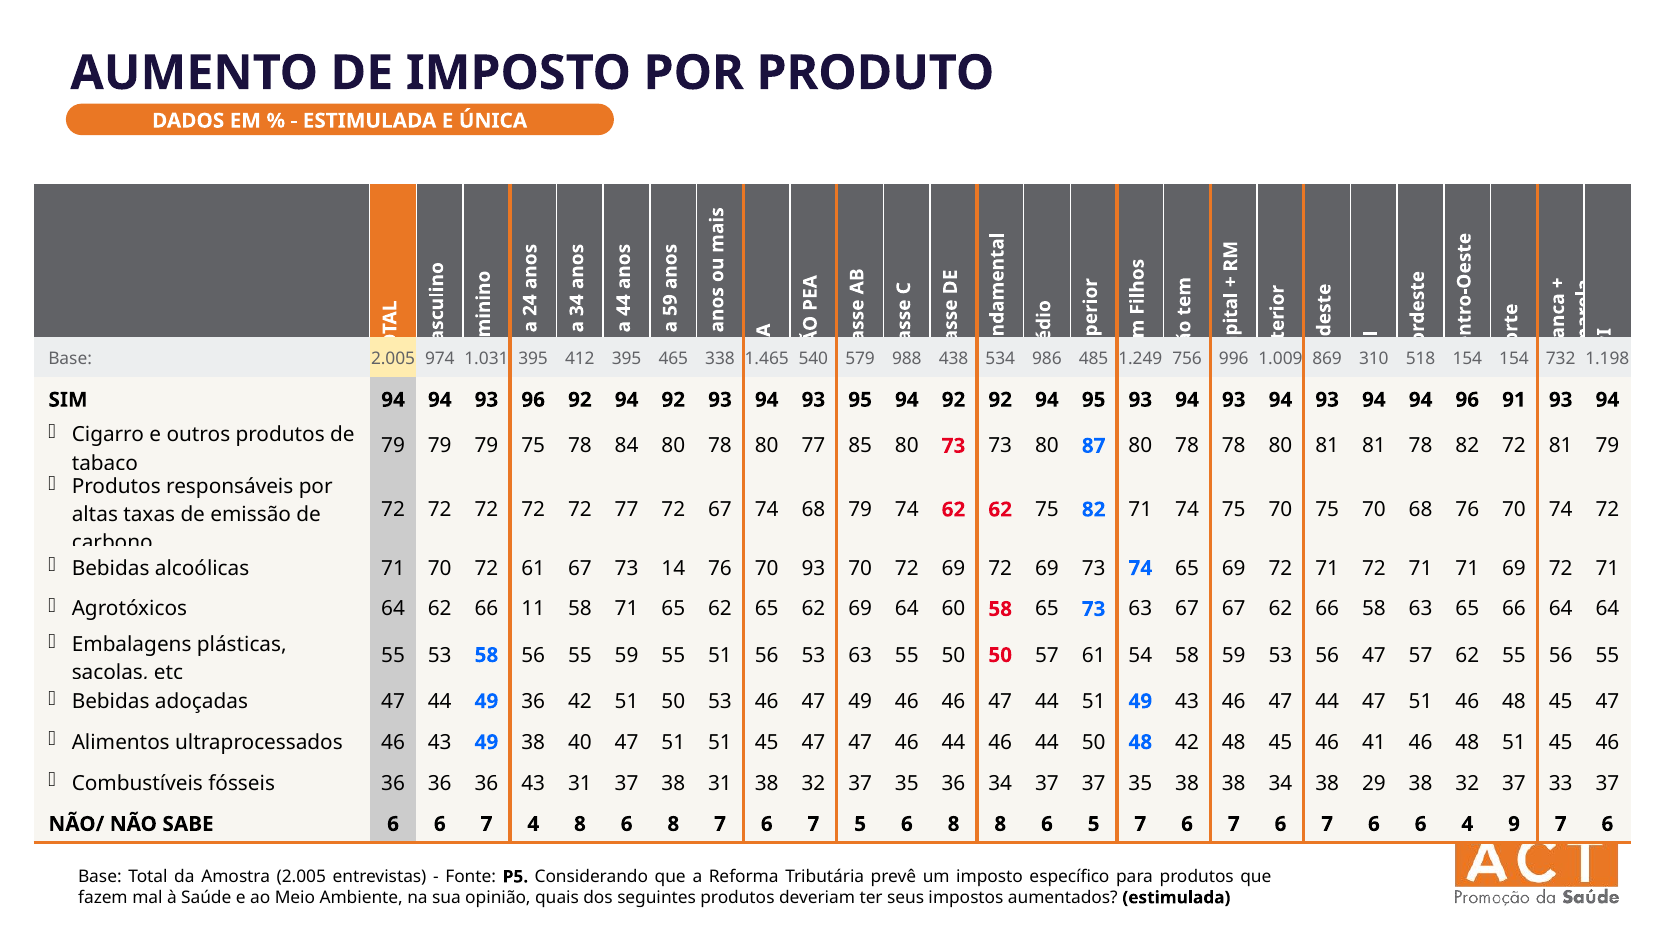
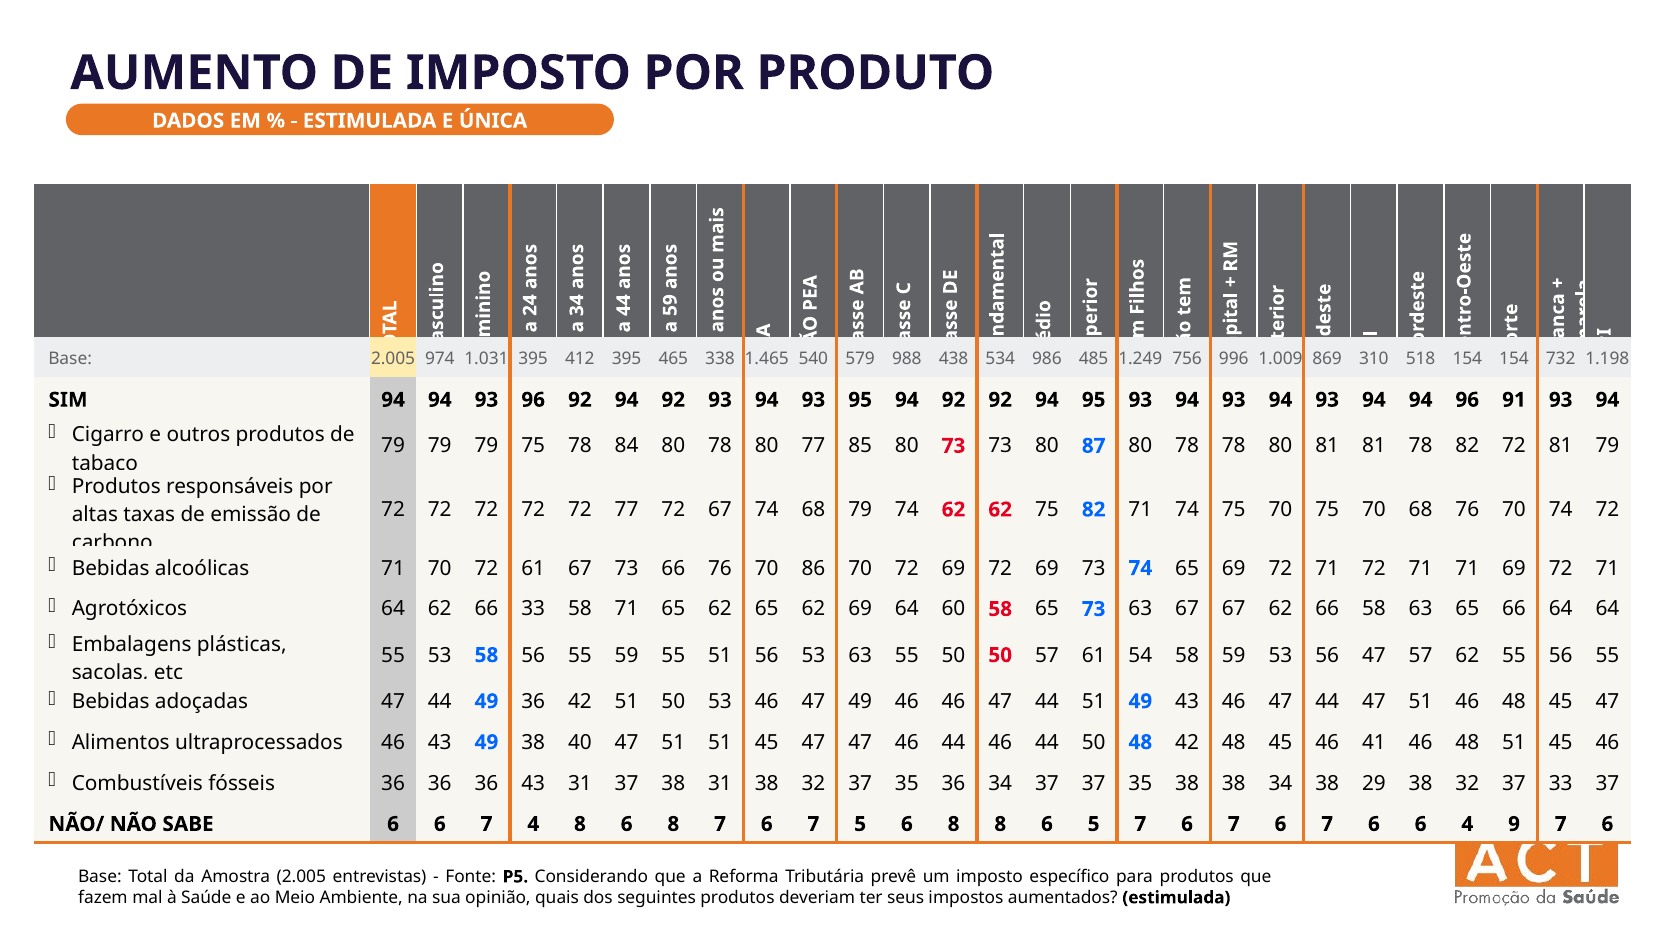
73 14: 14 -> 66 (673, 569)
70 93: 93 -> 86 (813, 569)
66 11: 11 -> 33 (533, 609)
